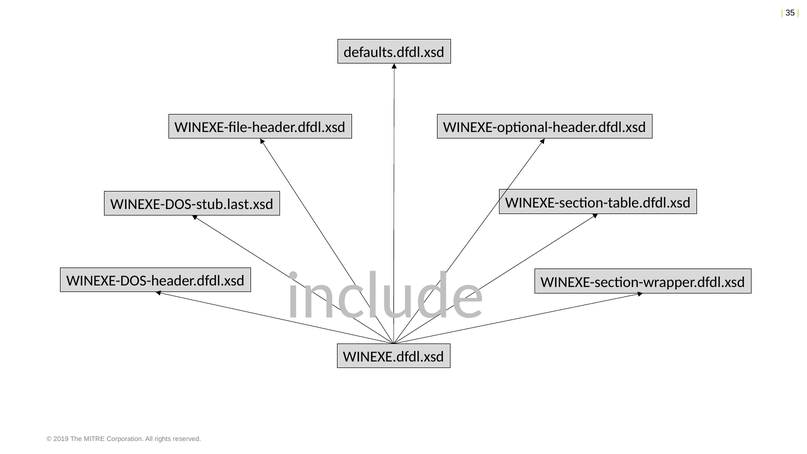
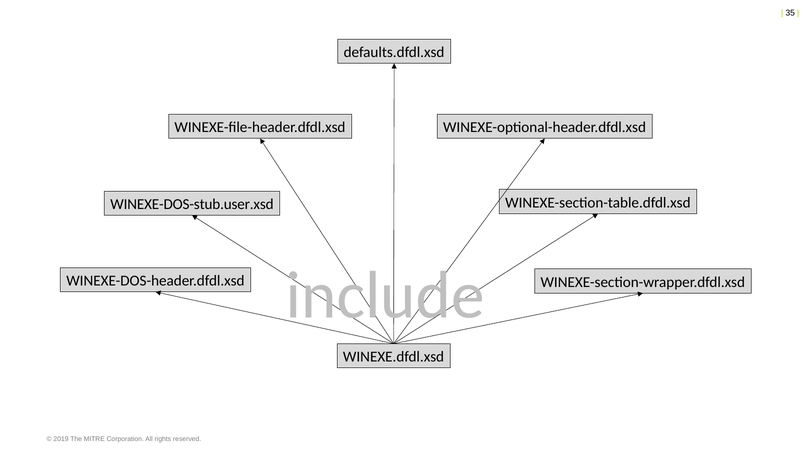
WINEXE-DOS-stub.last.xsd: WINEXE-DOS-stub.last.xsd -> WINEXE-DOS-stub.user.xsd (192, 204)
